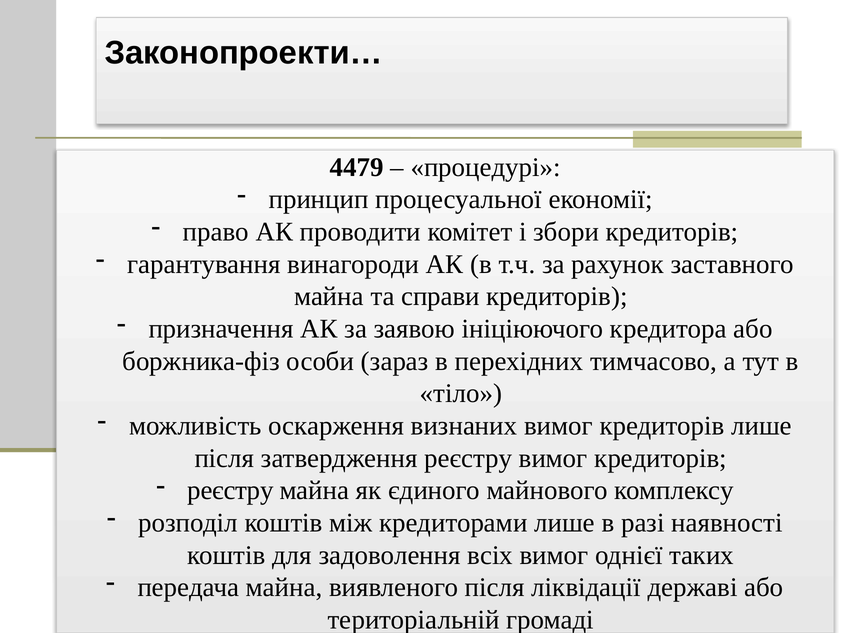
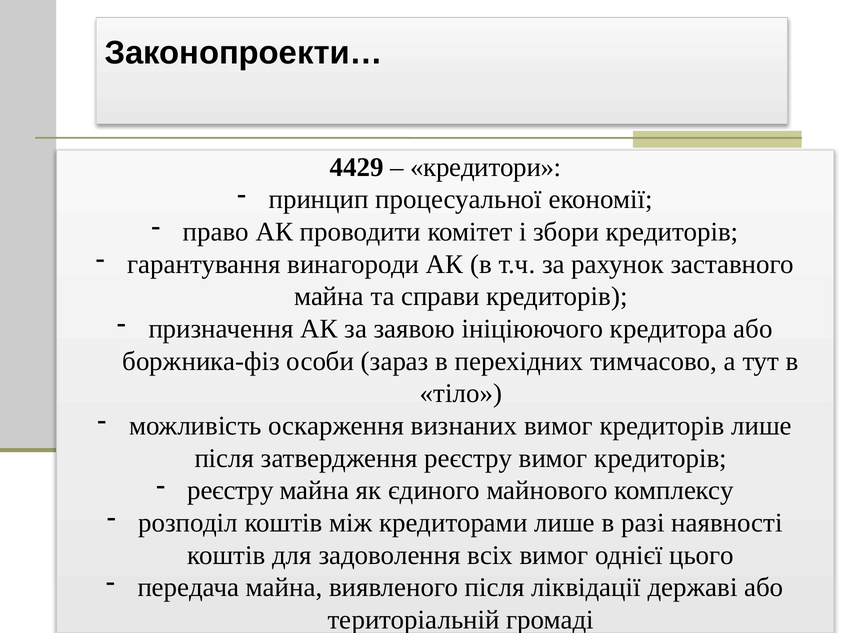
4479: 4479 -> 4429 (357, 167)
процедурі: процедурі -> кредитори (486, 167)
таких: таких -> цього (702, 555)
